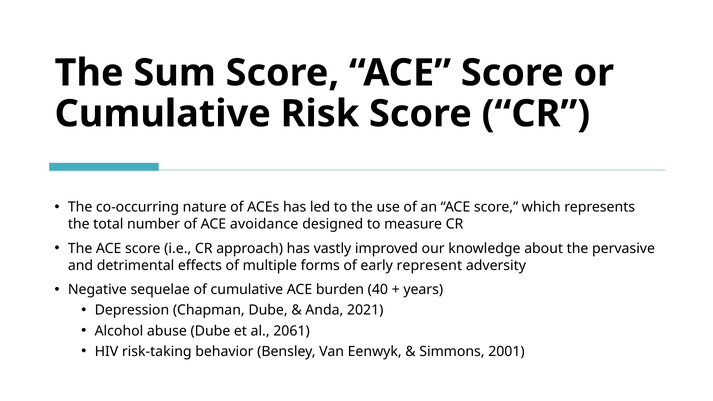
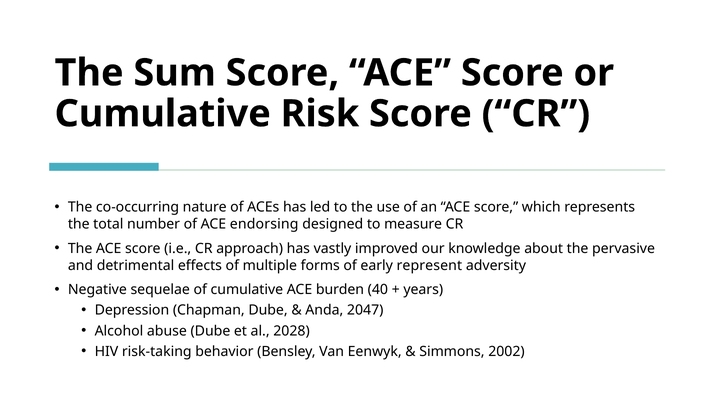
avoidance: avoidance -> endorsing (264, 224)
2021: 2021 -> 2047 (365, 310)
2061: 2061 -> 2028 (292, 331)
2001: 2001 -> 2002 (506, 352)
